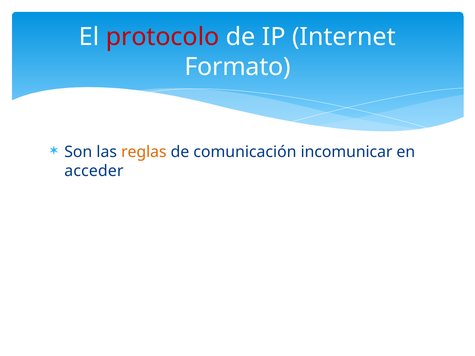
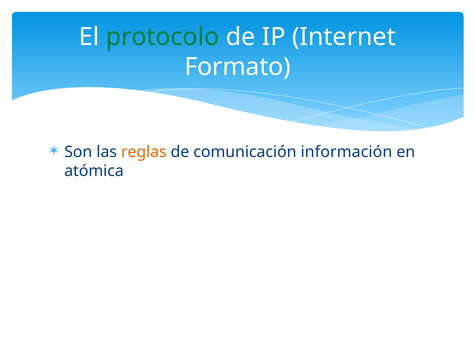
protocolo colour: red -> green (163, 37)
incomunicar: incomunicar -> información (346, 152)
acceder: acceder -> atómica (94, 171)
